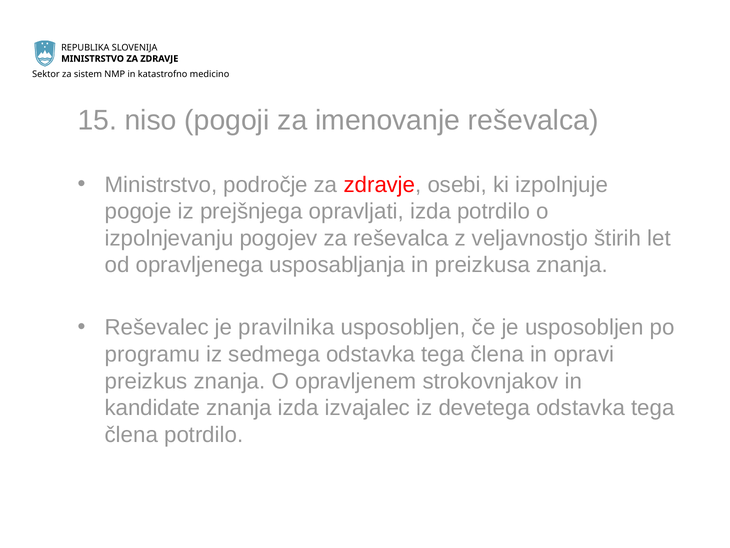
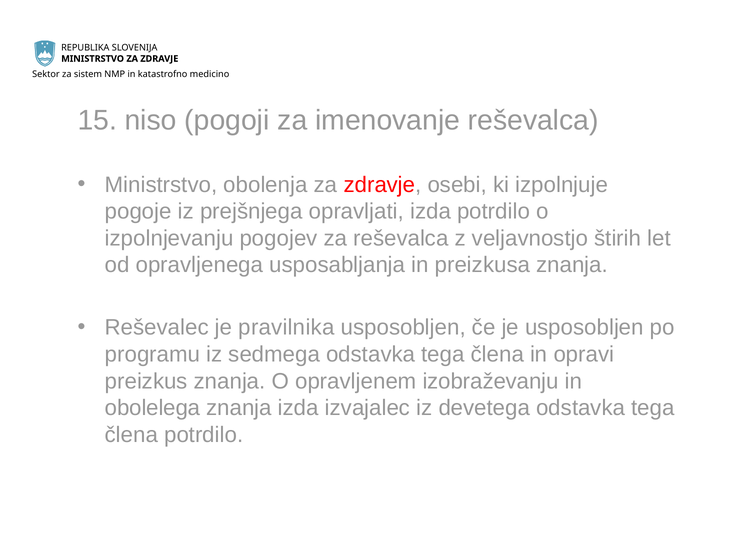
področje: področje -> obolenja (265, 185)
strokovnjakov: strokovnjakov -> izobraževanju (491, 381)
kandidate: kandidate -> obolelega (153, 408)
